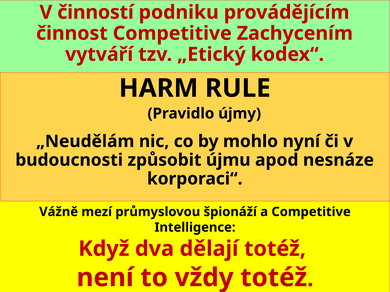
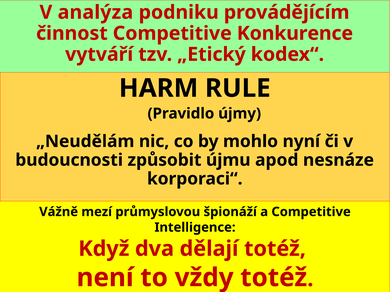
činností: činností -> analýza (95, 12)
Zachycením: Zachycením -> Konkurence (295, 33)
